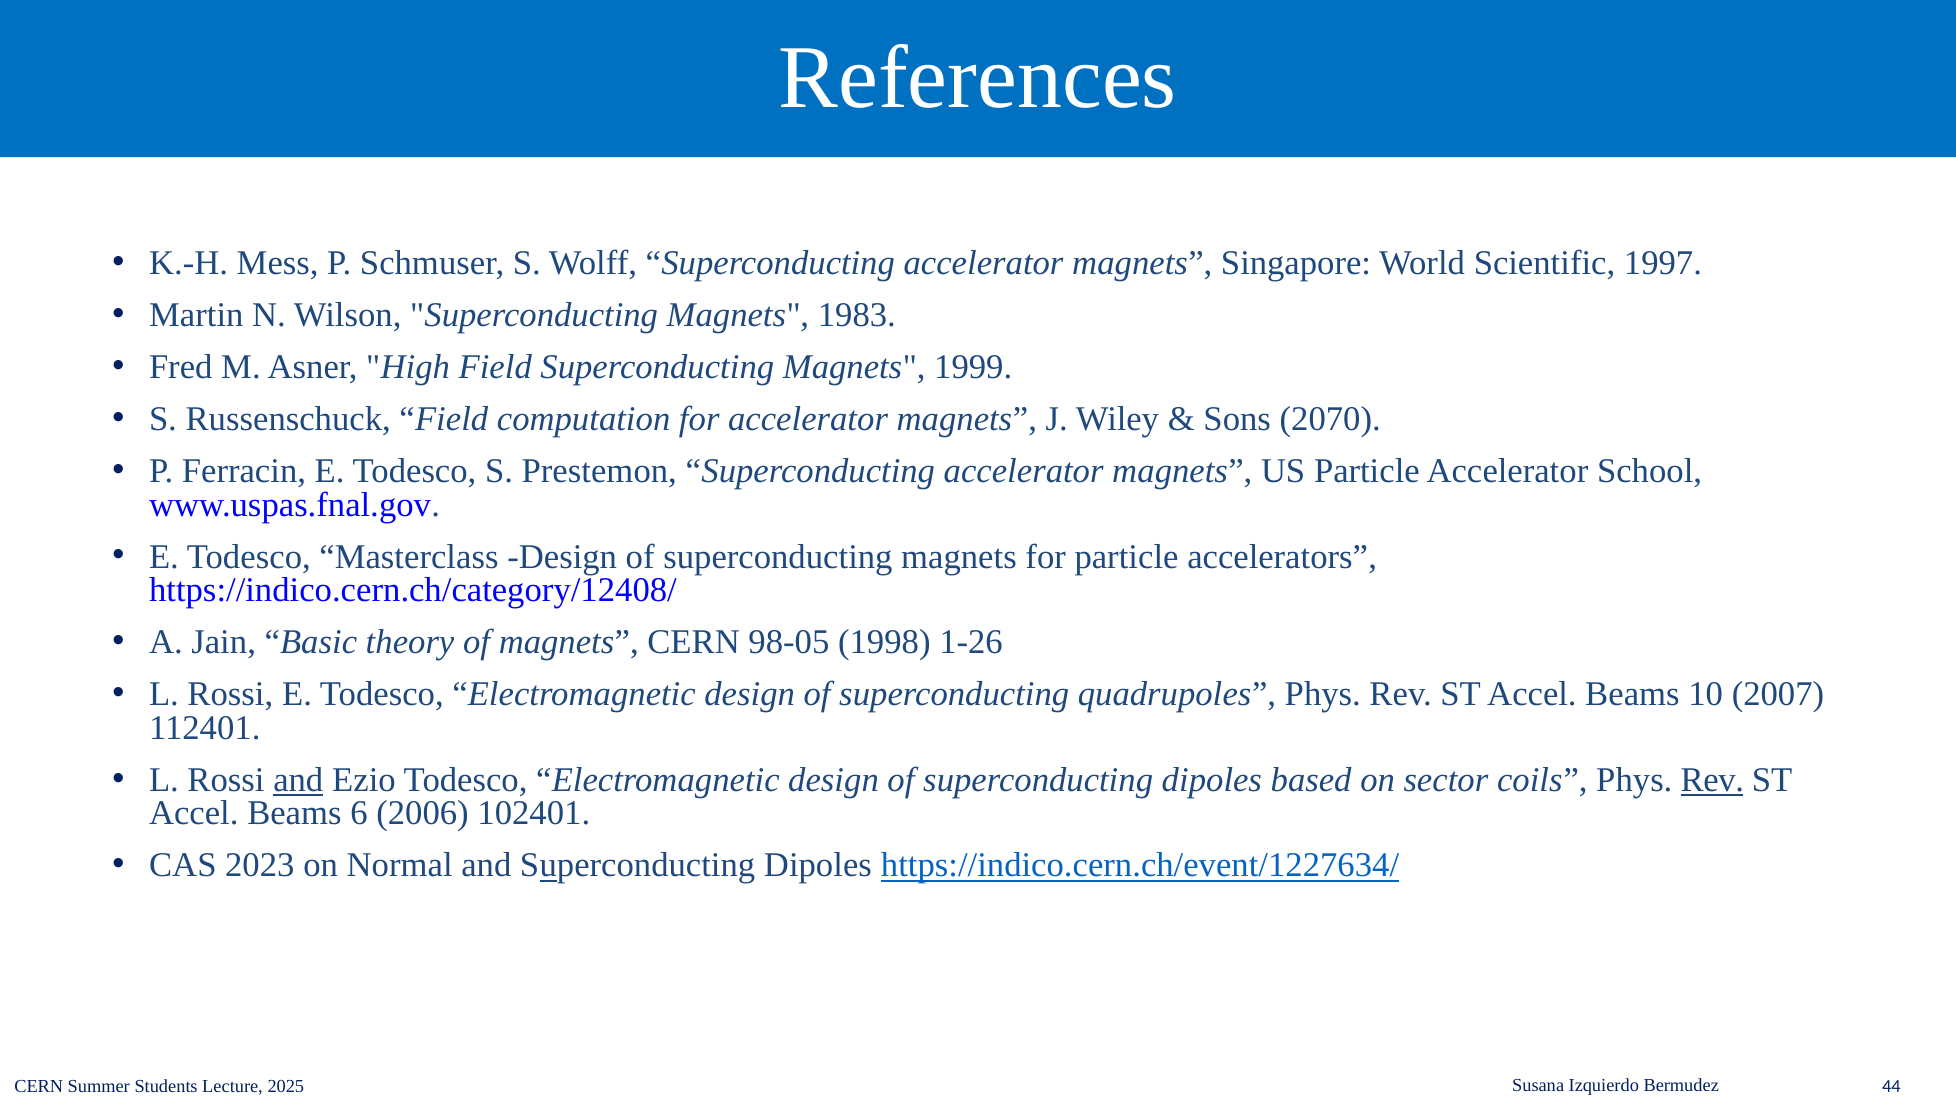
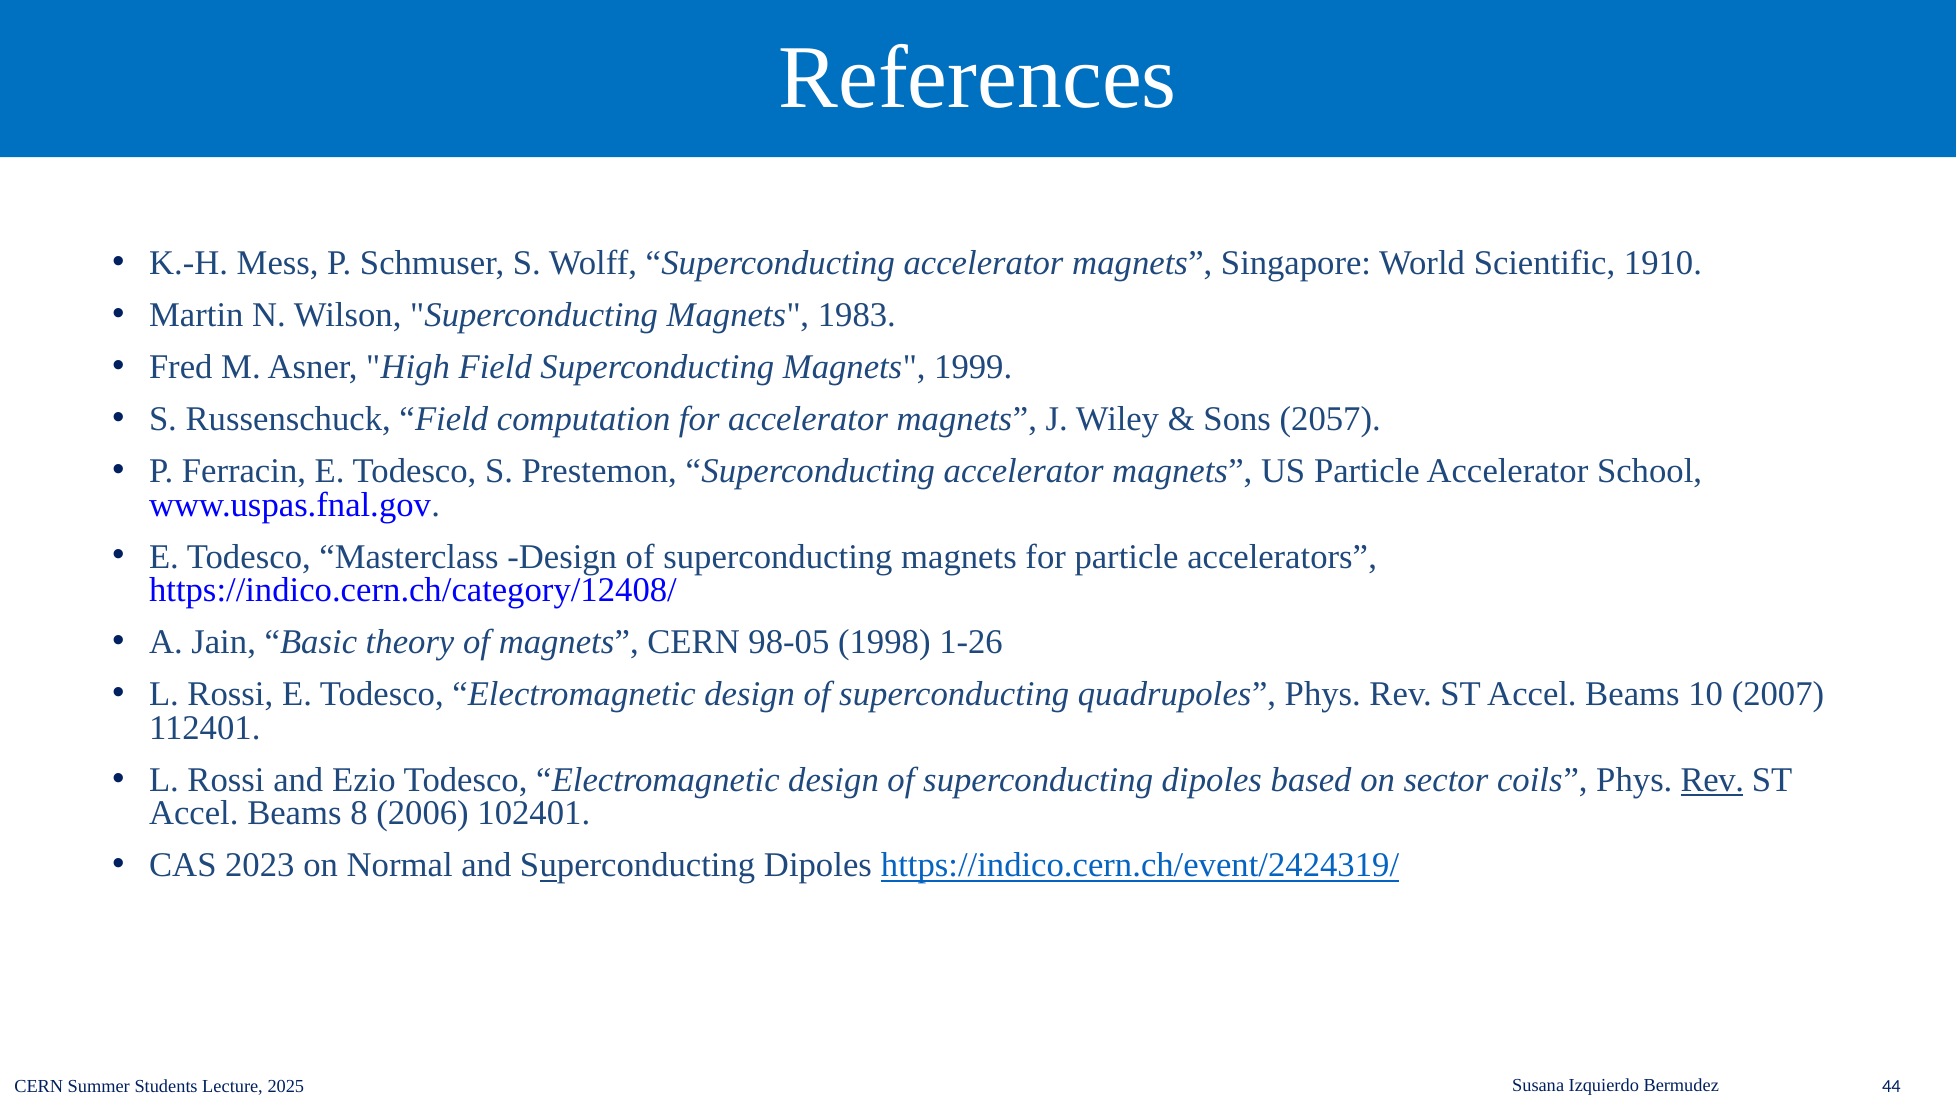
1997: 1997 -> 1910 (1663, 263)
2070: 2070 -> 2057 (1330, 419)
and underline: present -> none (298, 780)
6: 6 -> 8 (359, 814)
https://indico.cern.ch/event/1227634/: https://indico.cern.ch/event/1227634/ -> https://indico.cern.ch/event/2424319/ (1140, 866)
